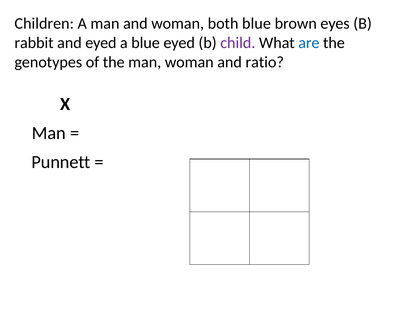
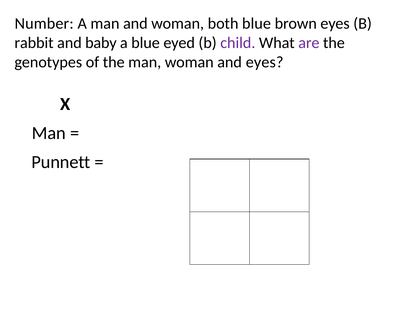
Children: Children -> Number (44, 23)
and eyed: eyed -> baby (101, 43)
are colour: blue -> purple (309, 43)
and ratio: ratio -> eyes (265, 62)
